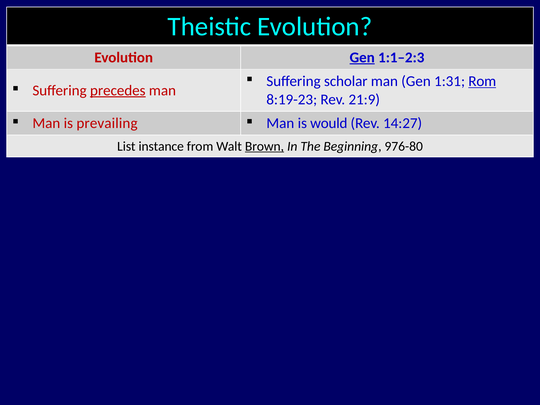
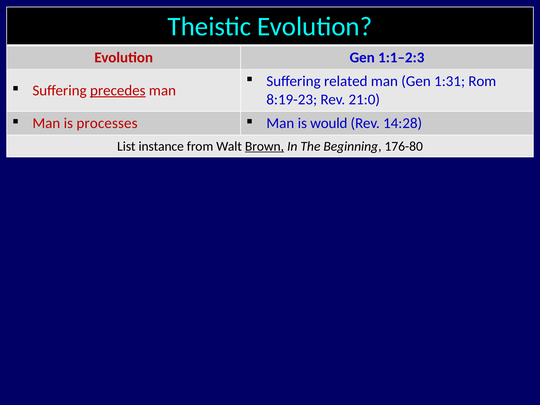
Gen underline: present -> none (362, 57)
scholar: scholar -> related (346, 81)
Rom underline: present -> none (482, 81)
21:9: 21:9 -> 21:0 (364, 100)
prevailing: prevailing -> processes (107, 123)
14:27: 14:27 -> 14:28 (403, 123)
976-80: 976-80 -> 176-80 (404, 146)
